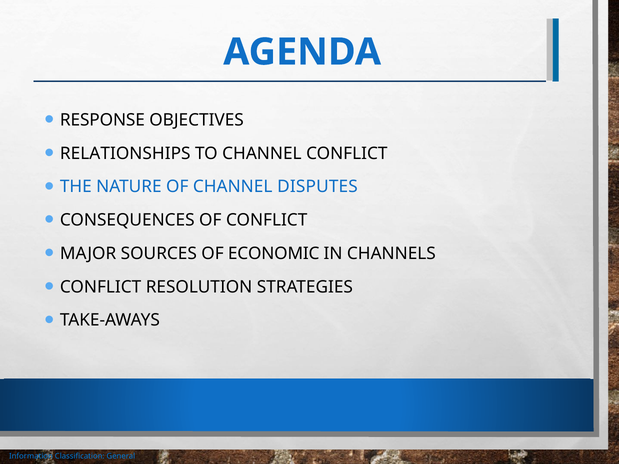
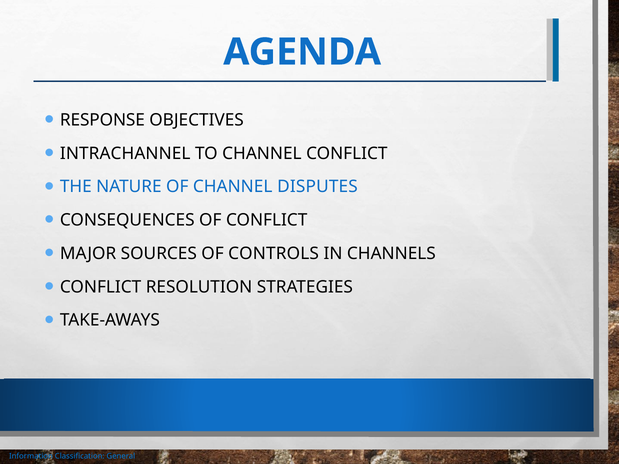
RELATIONSHIPS: RELATIONSHIPS -> INTRACHANNEL (125, 154)
ECONOMIC: ECONOMIC -> CONTROLS (274, 254)
